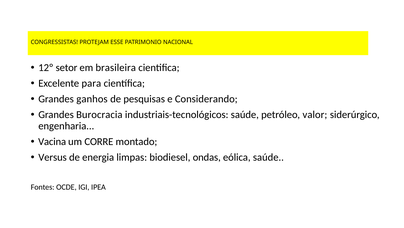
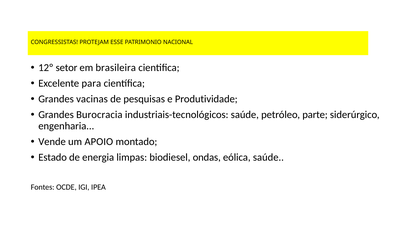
ganhos: ganhos -> vacinas (92, 99)
Considerando: Considerando -> Produtividade (206, 99)
valor: valor -> parte (315, 114)
Vacina: Vacina -> Vende (52, 141)
CORRE: CORRE -> APOIO (99, 141)
Versus: Versus -> Estado (53, 157)
